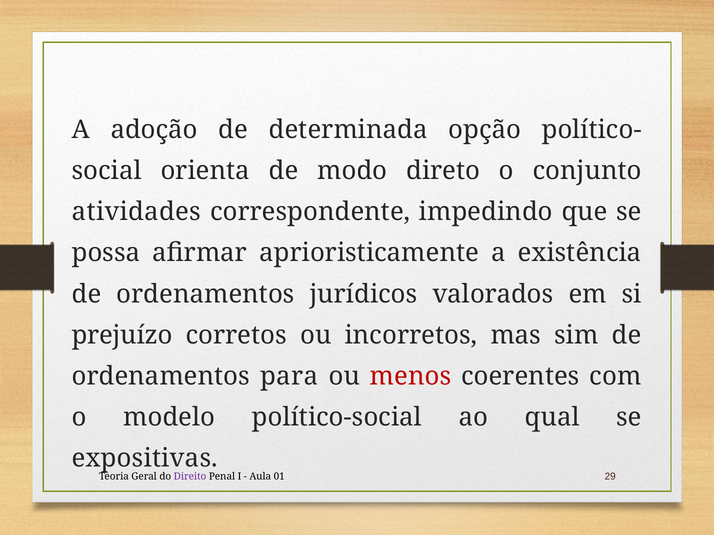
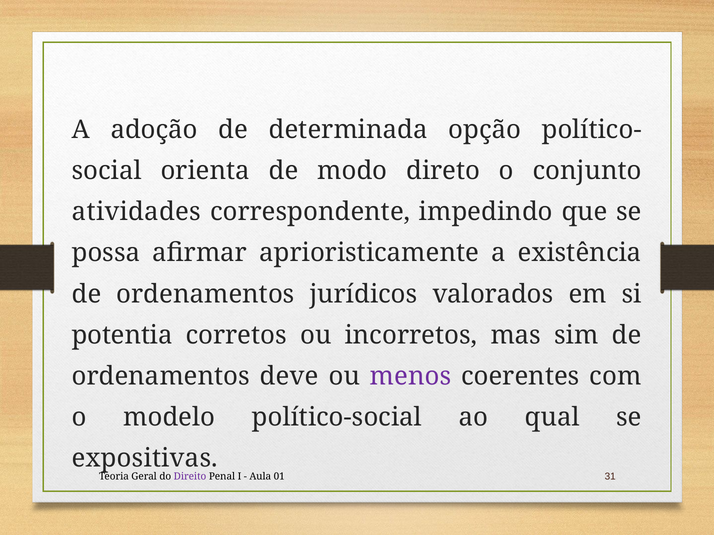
prejuízo: prejuízo -> potentia (122, 335)
para: para -> deve (289, 376)
menos colour: red -> purple (410, 376)
29: 29 -> 31 (610, 477)
